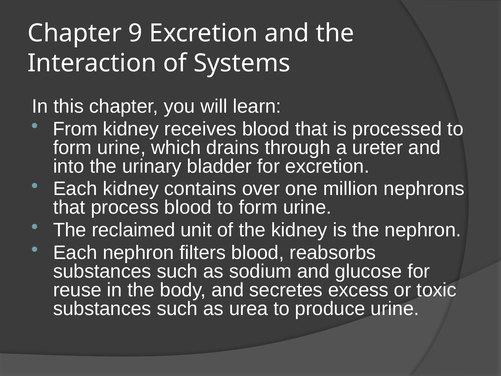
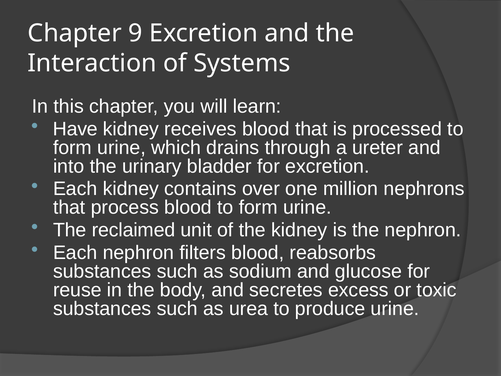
From: From -> Have (75, 129)
